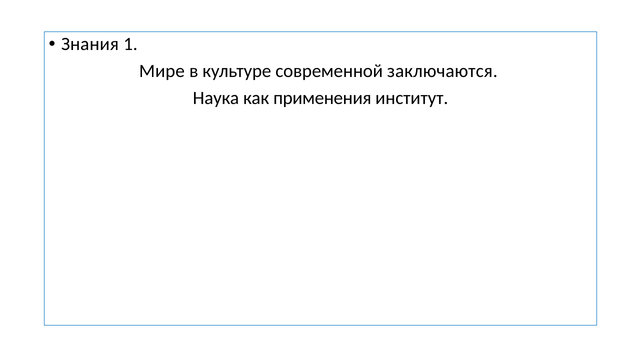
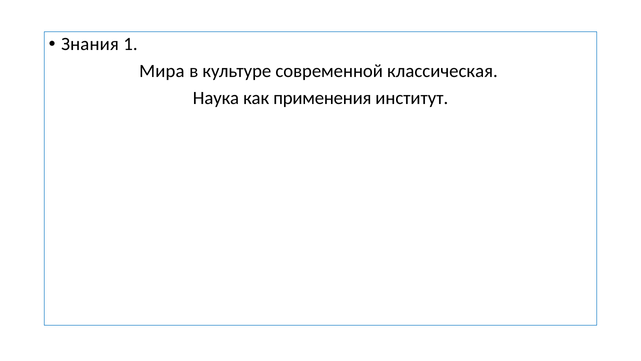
Мире: Мире -> Мира (162, 71)
заключаются: заключаются -> классическая (442, 71)
